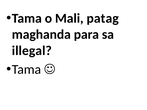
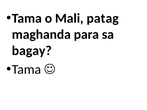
illegal: illegal -> bagay (32, 51)
